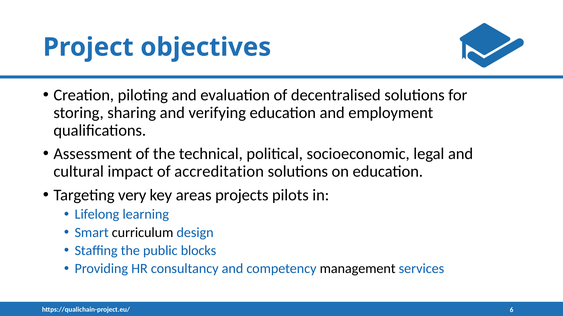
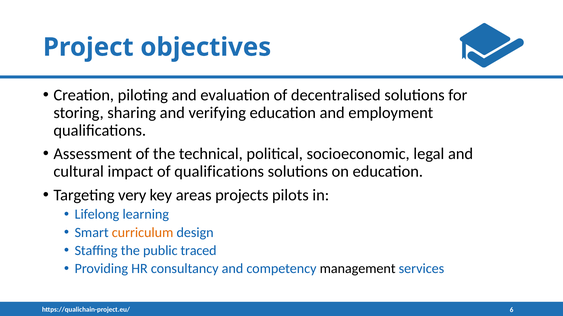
of accreditation: accreditation -> qualifications (219, 172)
curriculum colour: black -> orange (143, 233)
blocks: blocks -> traced (199, 251)
